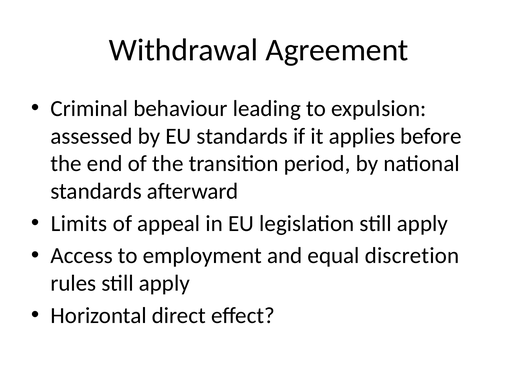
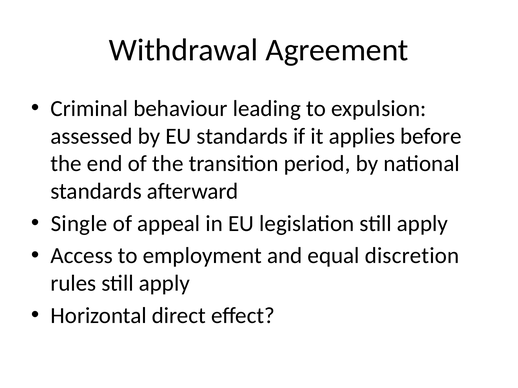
Limits: Limits -> Single (79, 224)
